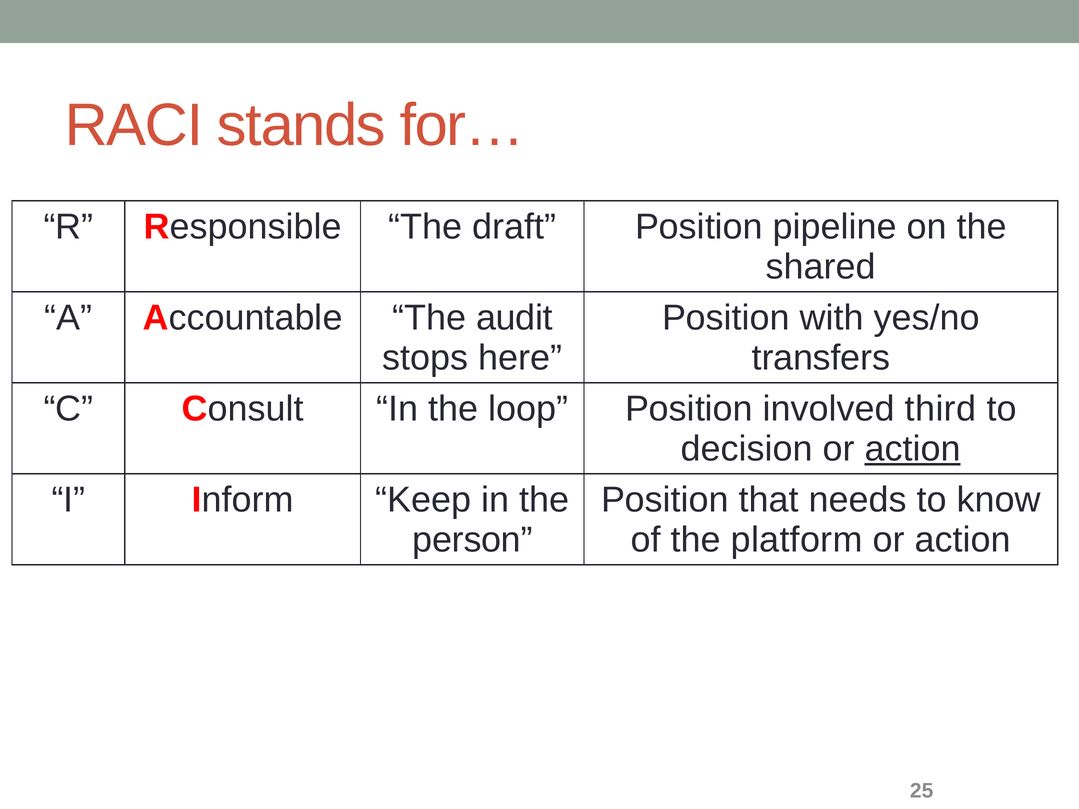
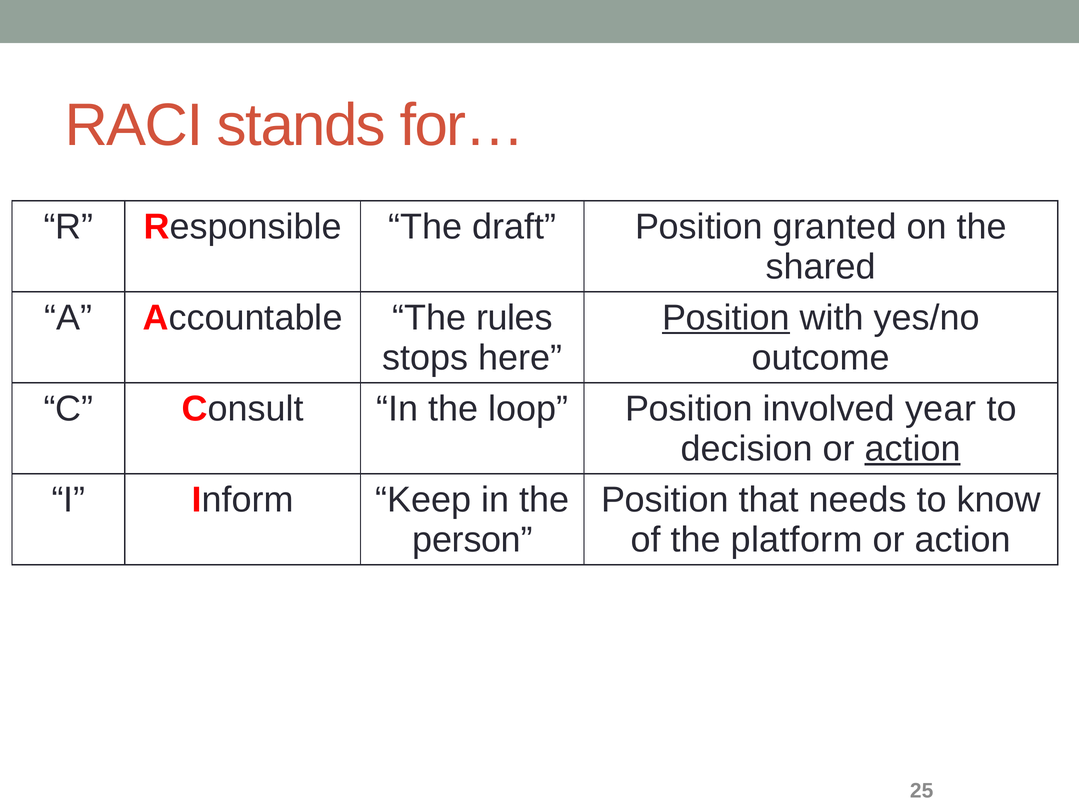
pipeline: pipeline -> granted (835, 227)
audit: audit -> rules (514, 318)
Position underline: none -> present (726, 318)
transfers: transfers -> outcome (821, 358)
third: third -> year (941, 409)
